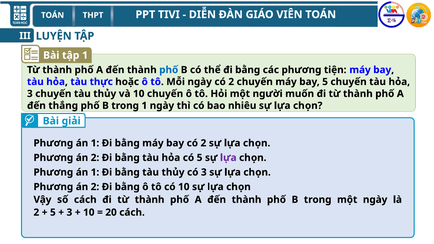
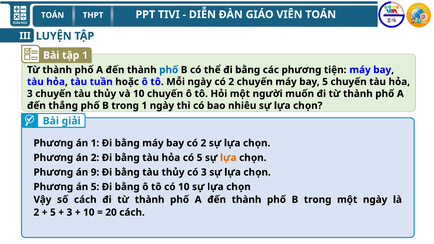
thực: thực -> tuần (101, 82)
lựa colour: purple -> orange (228, 158)
1: 1 -> 9 (95, 172)
2: 2 -> 5 (95, 187)
